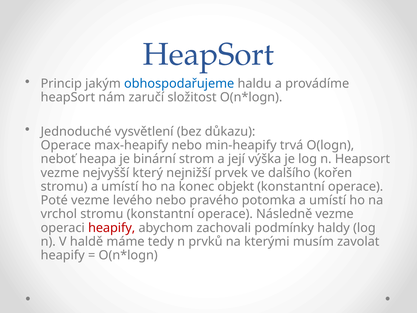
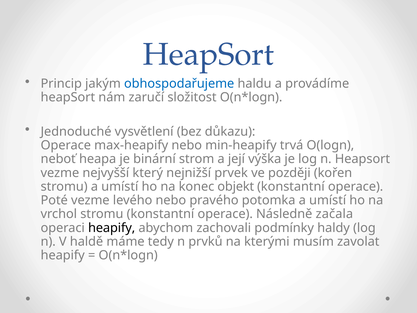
dalšího: dalšího -> později (289, 173)
Následně vezme: vezme -> začala (334, 214)
heapify colour: red -> black (112, 228)
